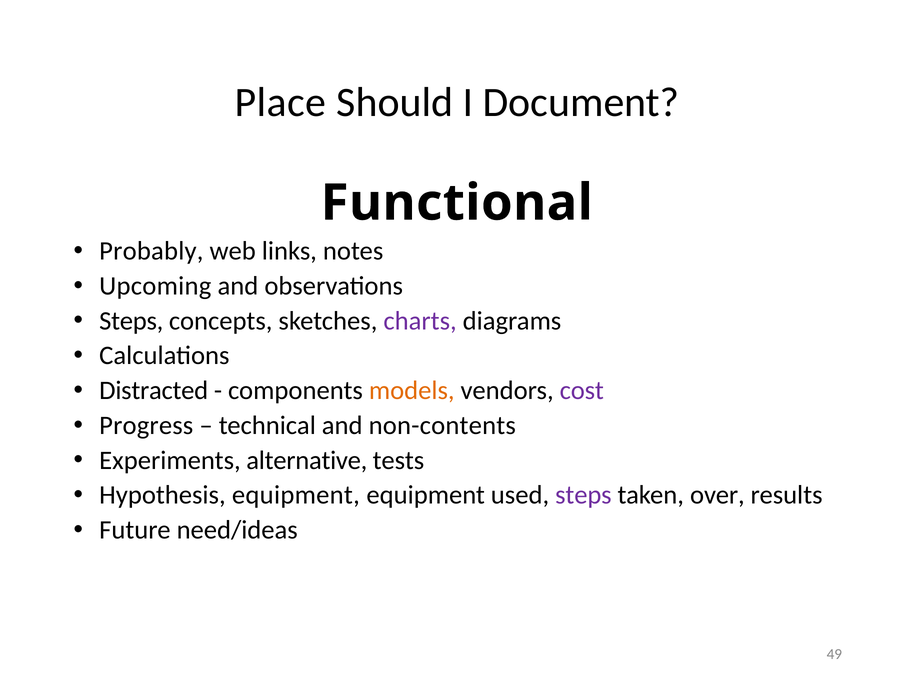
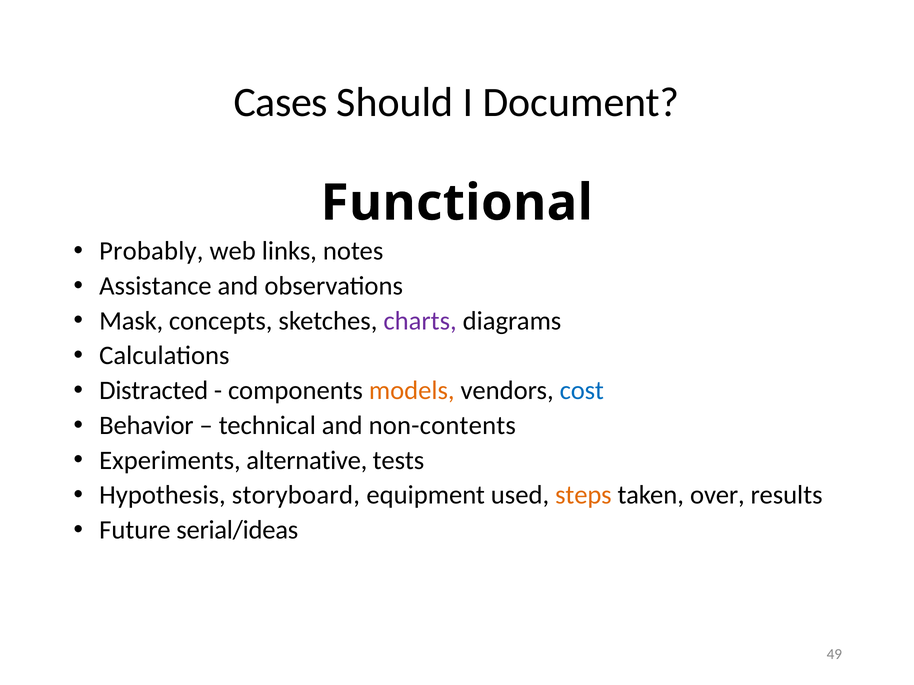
Place: Place -> Cases (281, 102)
Upcoming: Upcoming -> Assistance (155, 286)
Steps: Steps -> Mask (131, 321)
cost colour: purple -> blue (582, 391)
Progress: Progress -> Behavior (146, 426)
Hypothesis equipment: equipment -> storyboard (296, 495)
steps colour: purple -> orange (583, 495)
need/ideas: need/ideas -> serial/ideas (237, 530)
